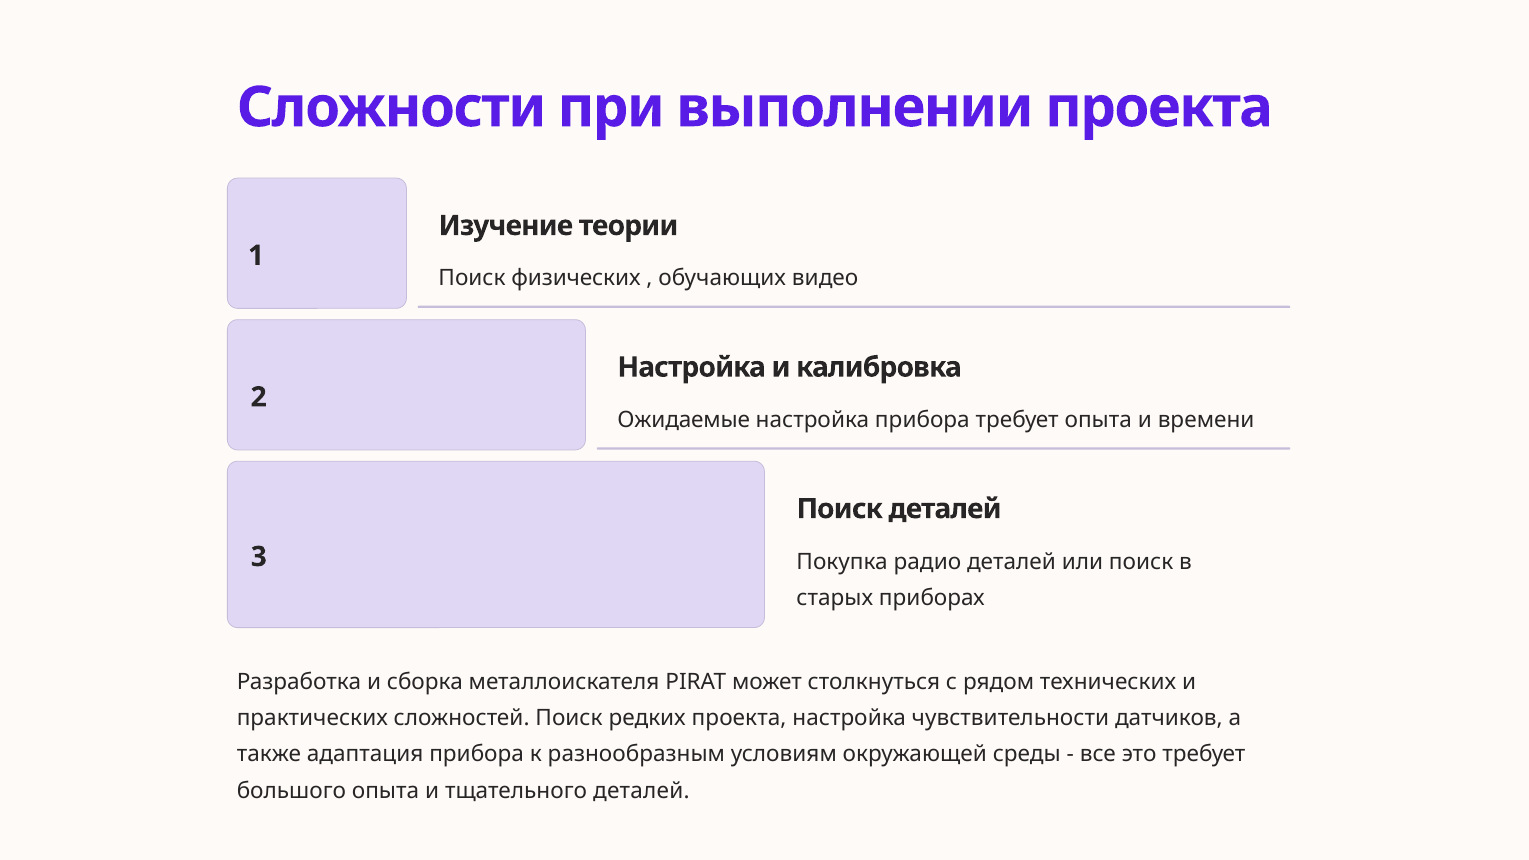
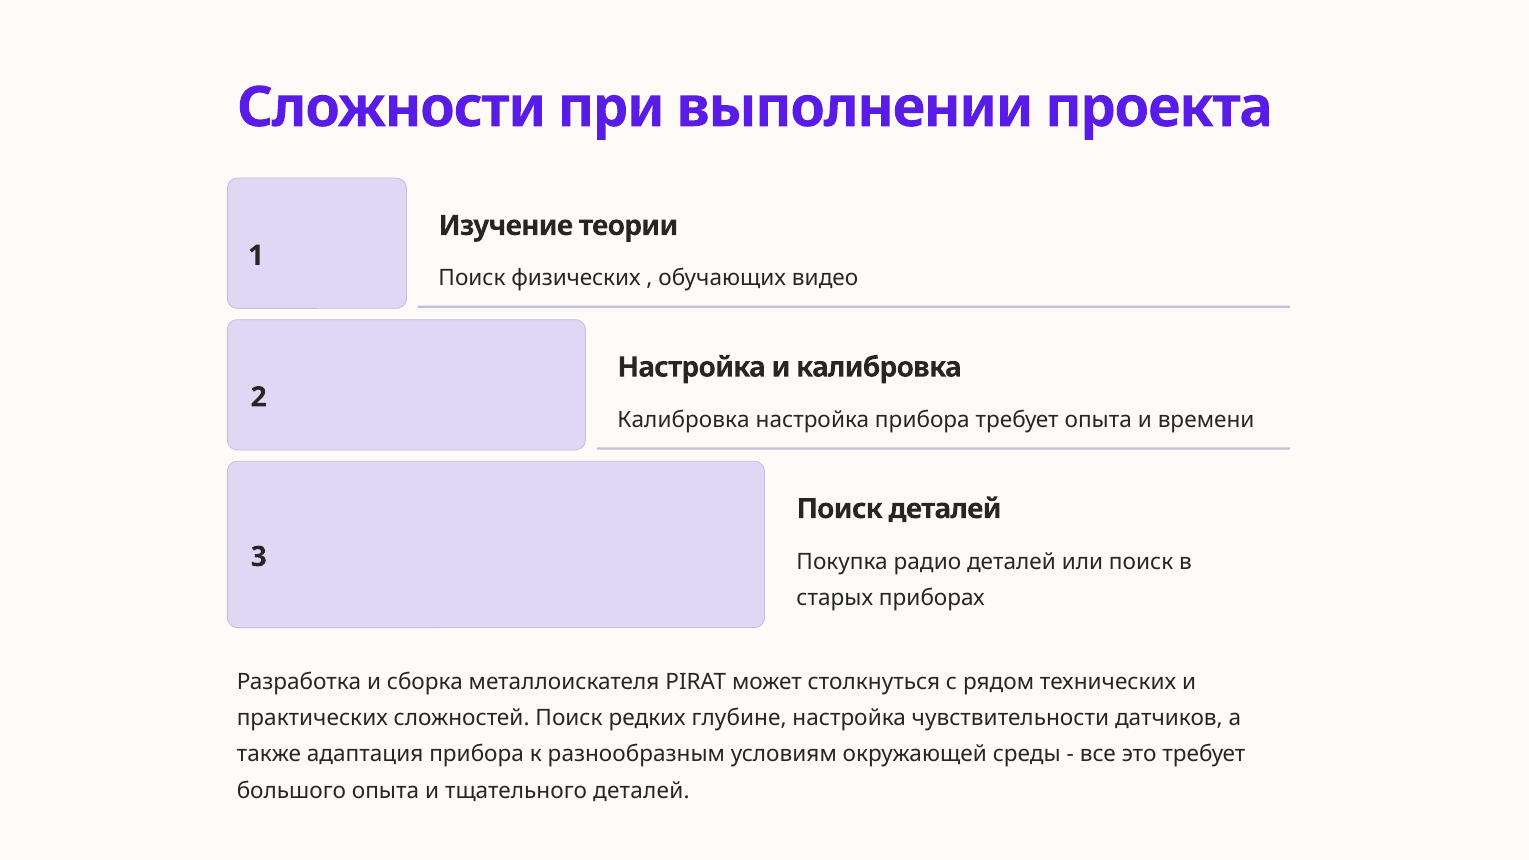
Ожидаемые: Ожидаемые -> Калибровка (684, 420)
редких проекта: проекта -> глубине (739, 718)
